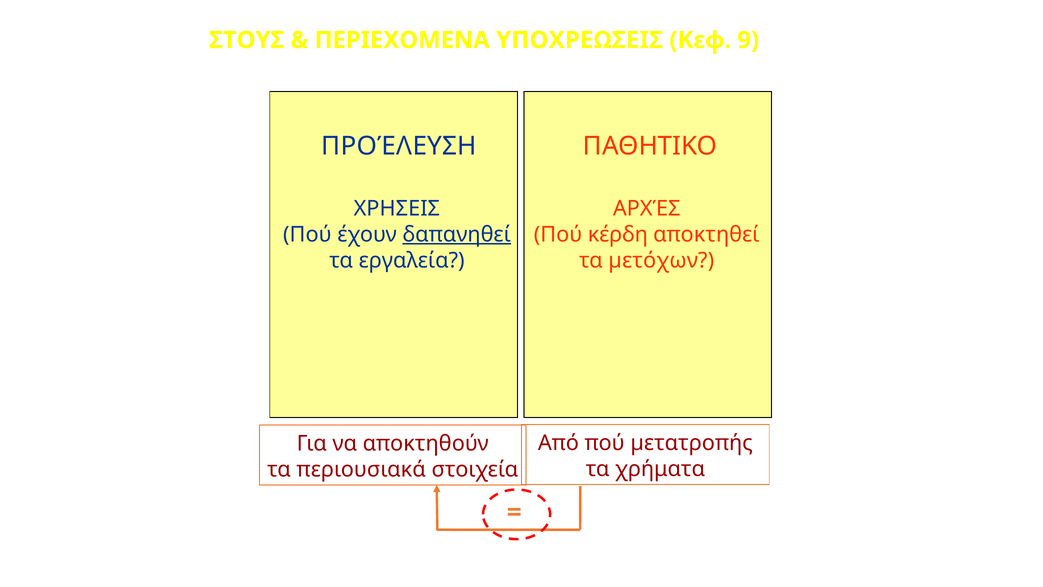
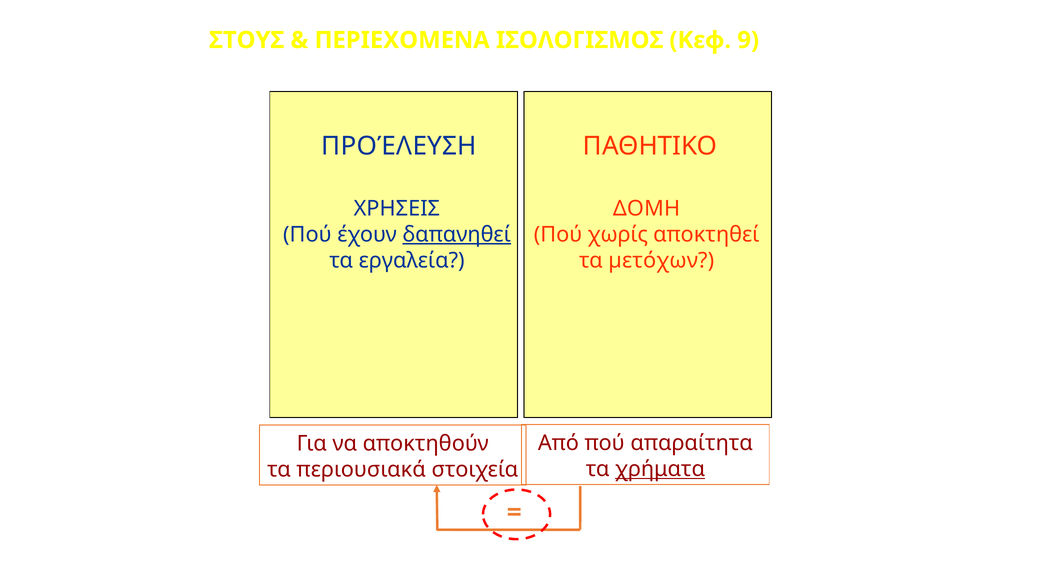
ΥΠΟΧΡΕΩΣΕΙΣ: ΥΠΟΧΡΕΩΣΕΙΣ -> ΙΣΟΛΟΓΙΣΜΟΣ (580, 40)
ΑΡΧΈΣ: ΑΡΧΈΣ -> ΔΟΜΗ (647, 208)
κέρδη: κέρδη -> χωρίς (618, 234)
µετατροπής: µετατροπής -> απαραίτητα (692, 443)
χρήματα underline: none -> present (660, 469)
